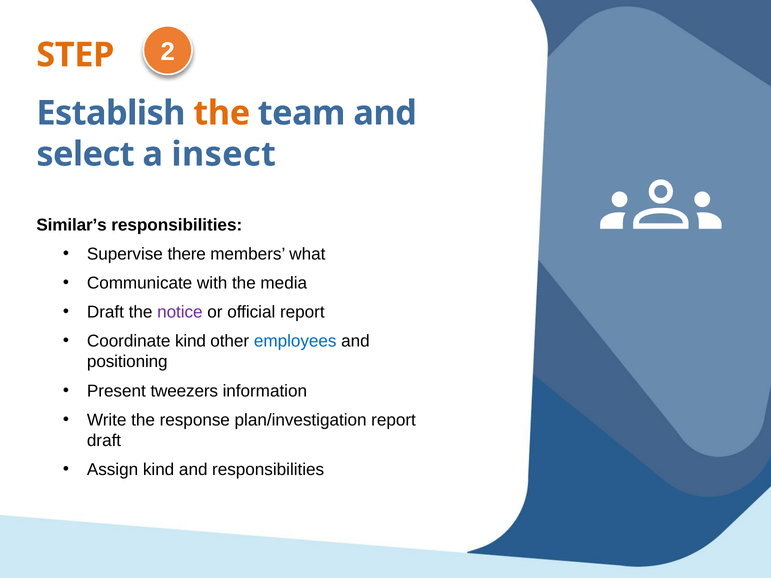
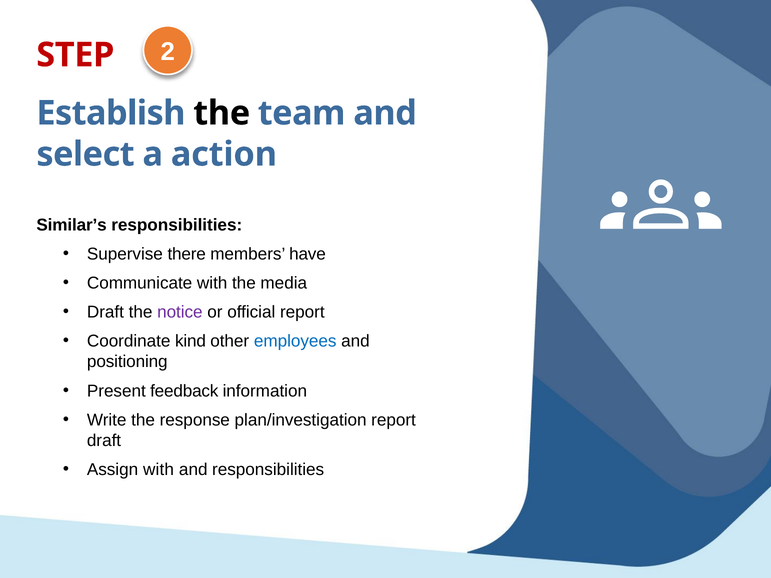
STEP colour: orange -> red (75, 55)
the colour: orange -> black (222, 113)
insect: insect -> action (224, 154)
what: what -> have (307, 254)
tweezers: tweezers -> feedback (184, 391)
Assign kind: kind -> with (159, 470)
